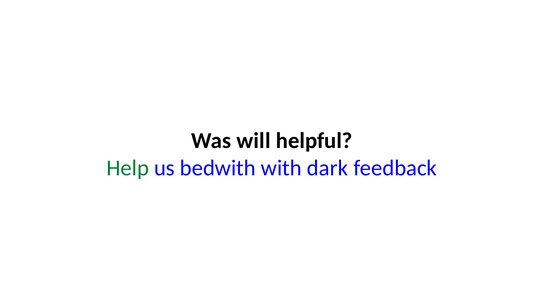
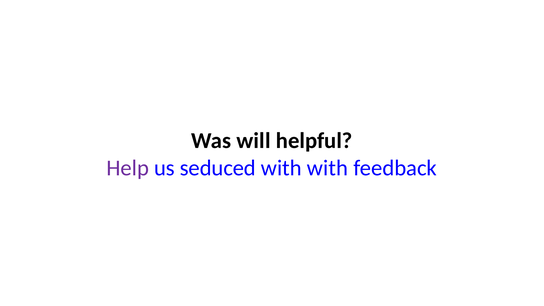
Help colour: green -> purple (128, 168)
bedwith: bedwith -> seduced (218, 168)
with dark: dark -> with (327, 168)
